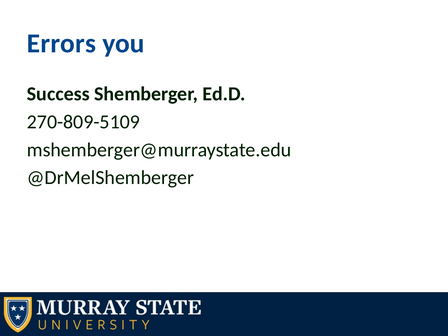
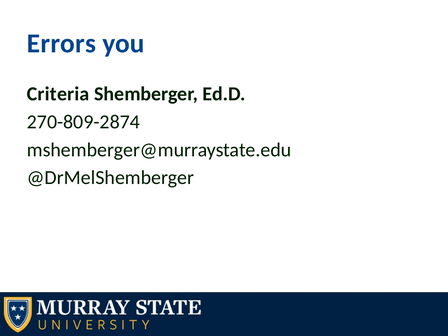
Success: Success -> Criteria (58, 94)
270-809-5109: 270-809-5109 -> 270-809-2874 (83, 122)
